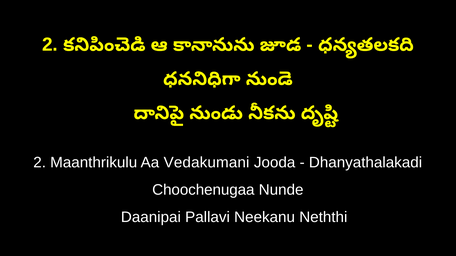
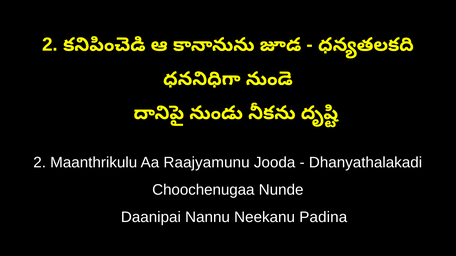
Vedakumani: Vedakumani -> Raajyamunu (207, 163)
Pallavi: Pallavi -> Nannu (208, 218)
Neththi: Neththi -> Padina (323, 218)
